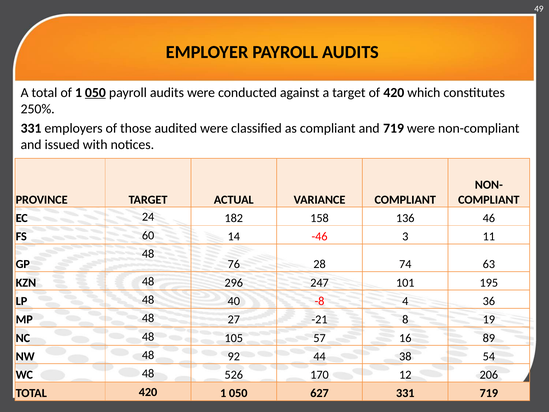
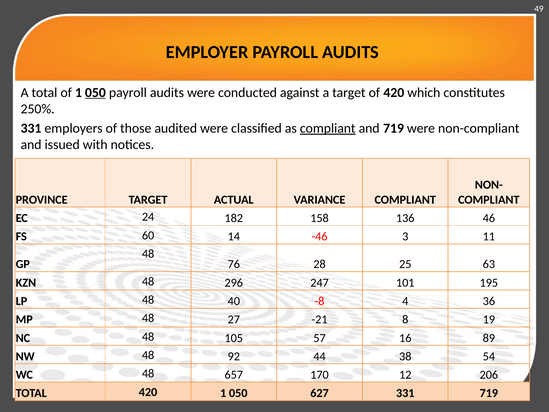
compliant underline: none -> present (328, 128)
74: 74 -> 25 (405, 264)
526: 526 -> 657 (234, 375)
